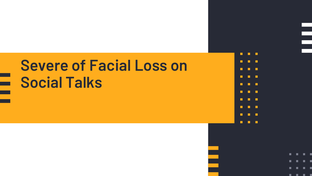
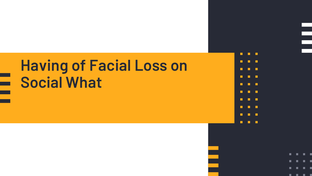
Severe: Severe -> Having (45, 66)
Talks: Talks -> What (84, 82)
